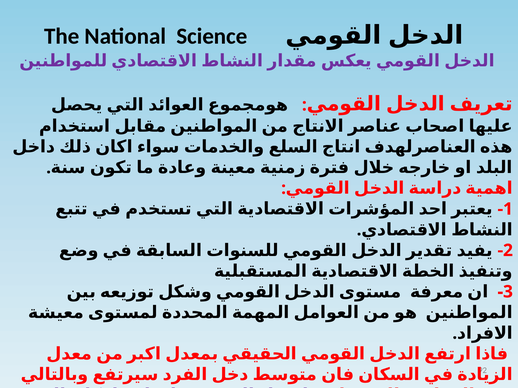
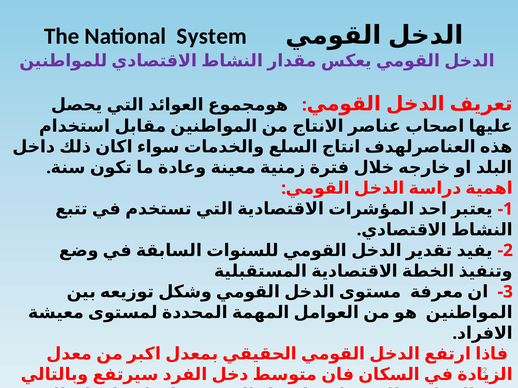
Science: Science -> System (212, 36)
